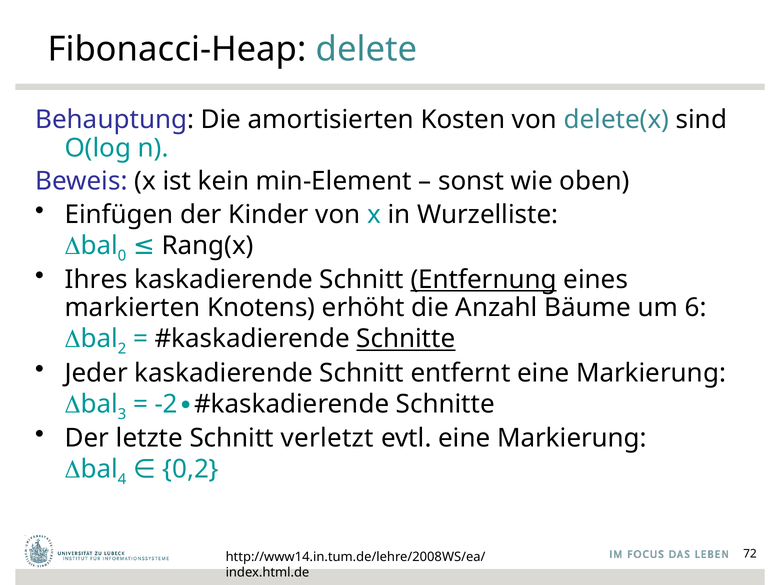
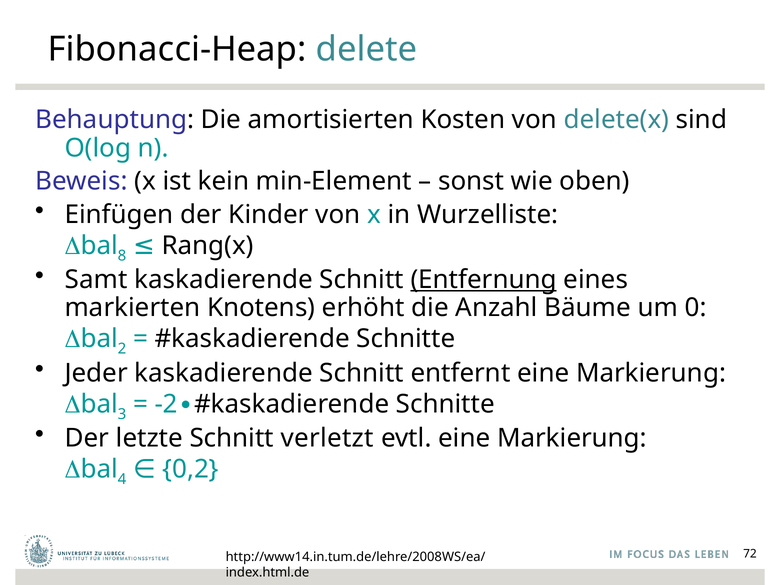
0: 0 -> 8 (122, 256)
Ihres: Ihres -> Samt (96, 280)
6: 6 -> 0 (696, 308)
Schnitte underline: present -> none (406, 339)
